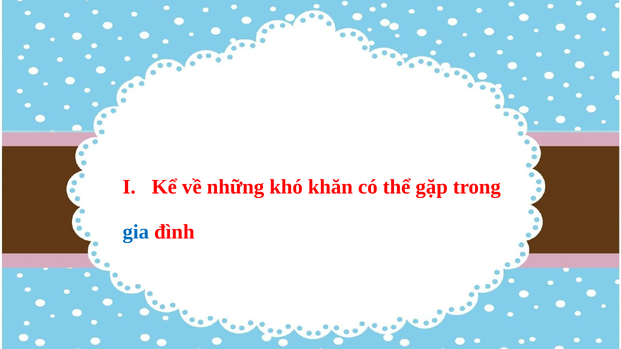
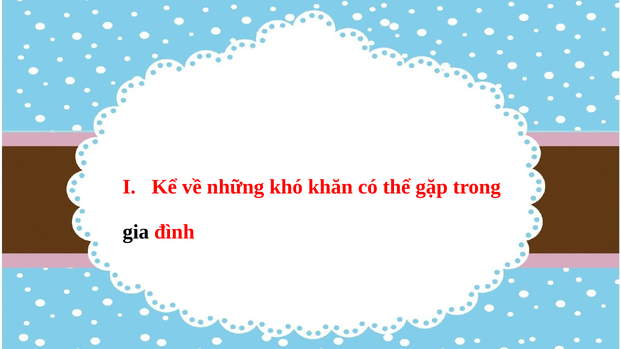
gia colour: blue -> black (136, 232)
